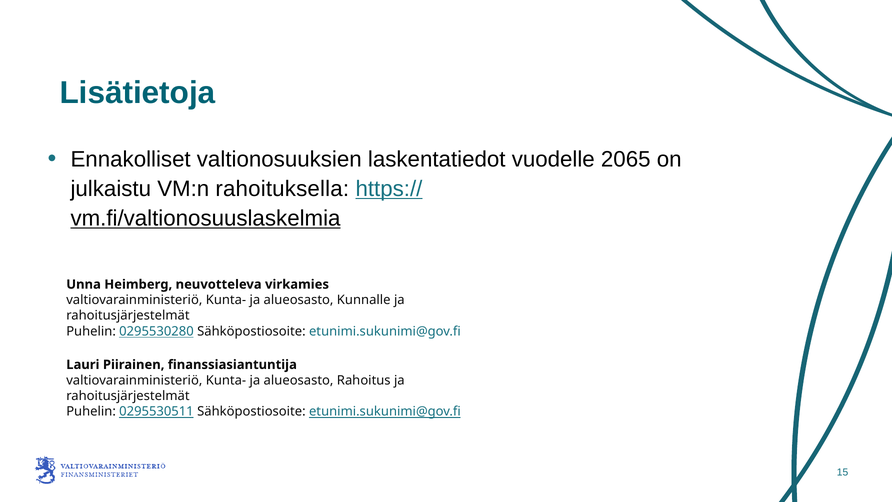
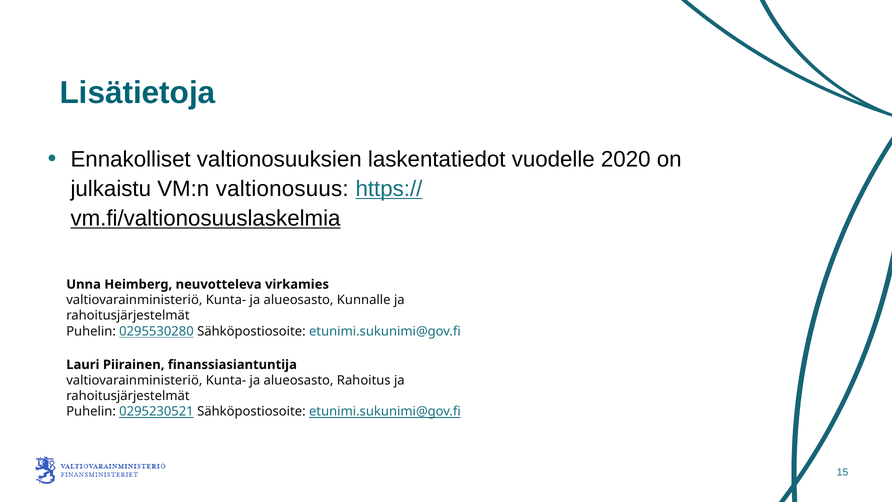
2065: 2065 -> 2020 (626, 159)
rahoituksella: rahoituksella -> valtionosuus (282, 189)
0295530511: 0295530511 -> 0295230521 (156, 411)
